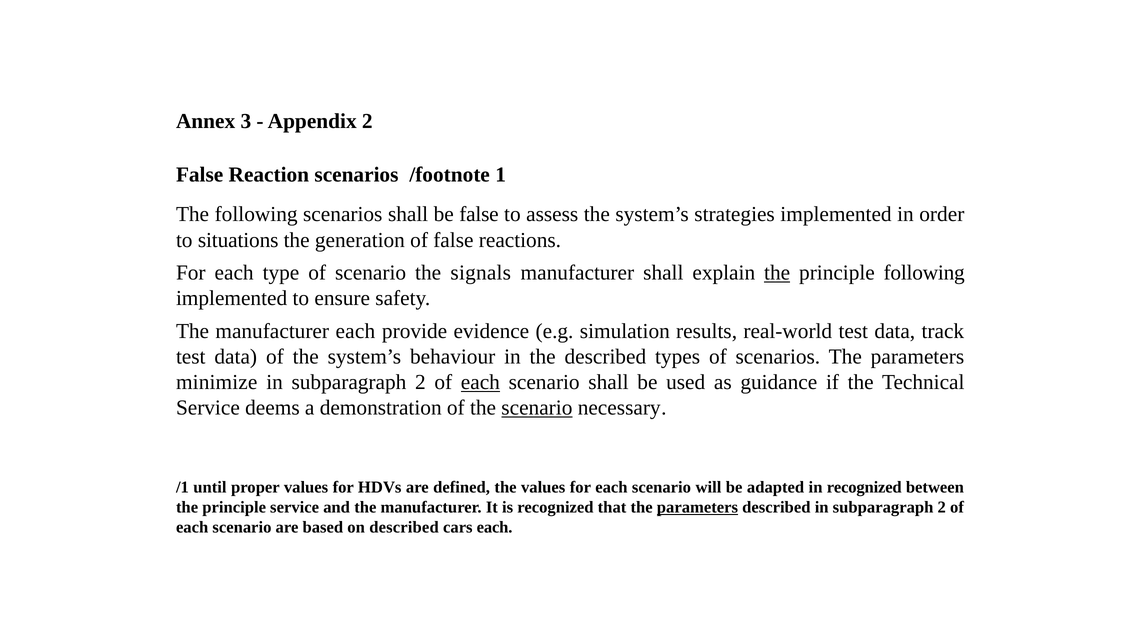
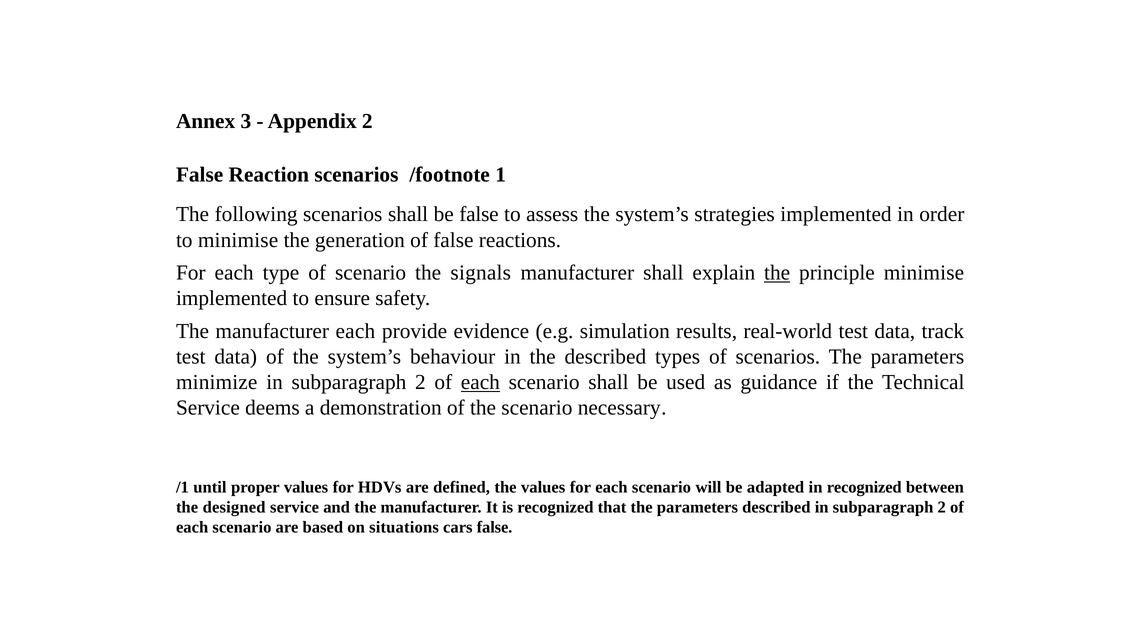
to situations: situations -> minimise (238, 240)
principle following: following -> minimise (924, 273)
scenario underline: present -> none (537, 408)
principle: principle -> designed (234, 508)
parameters underline: present -> none (697, 508)
on described: described -> situations (404, 527)
cars each: each -> false (495, 527)
